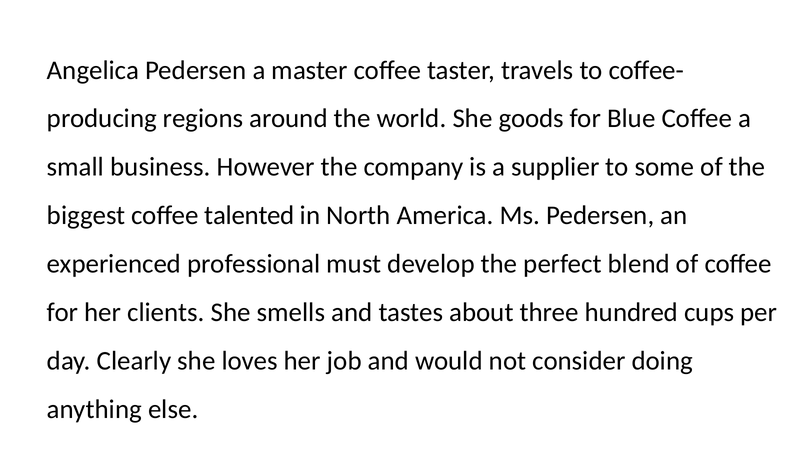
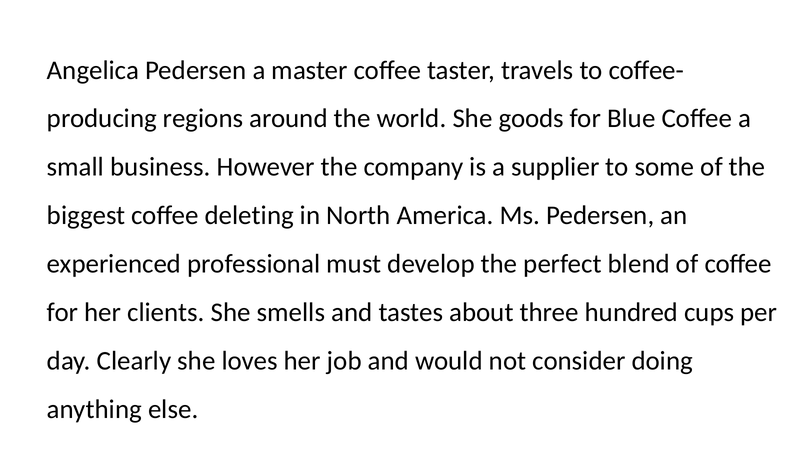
talented: talented -> deleting (249, 216)
